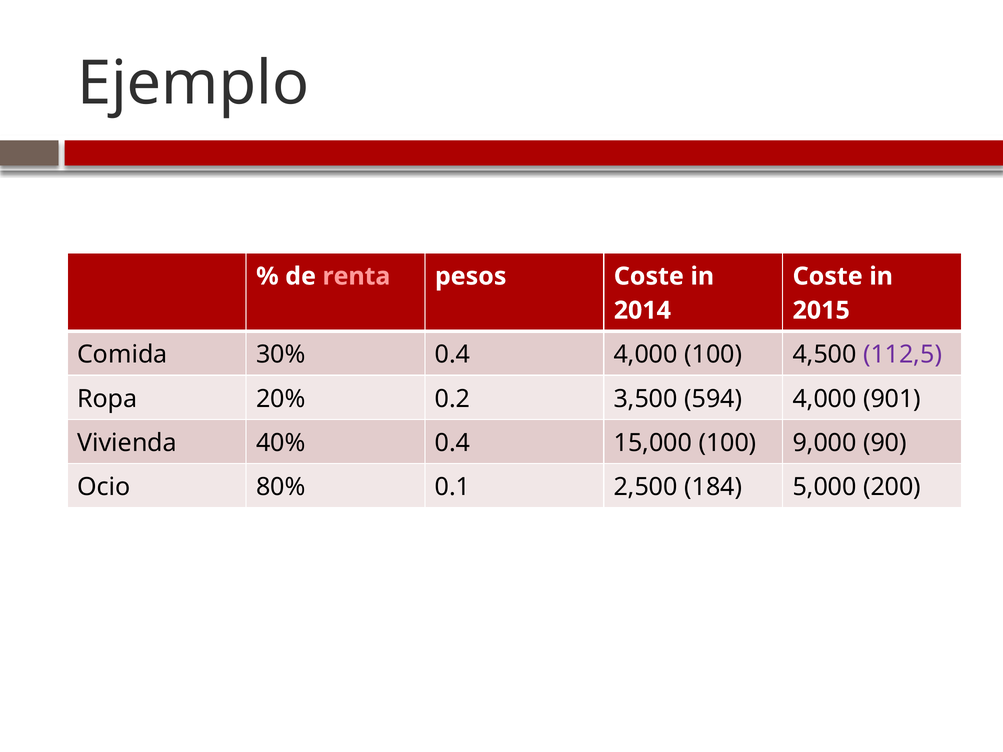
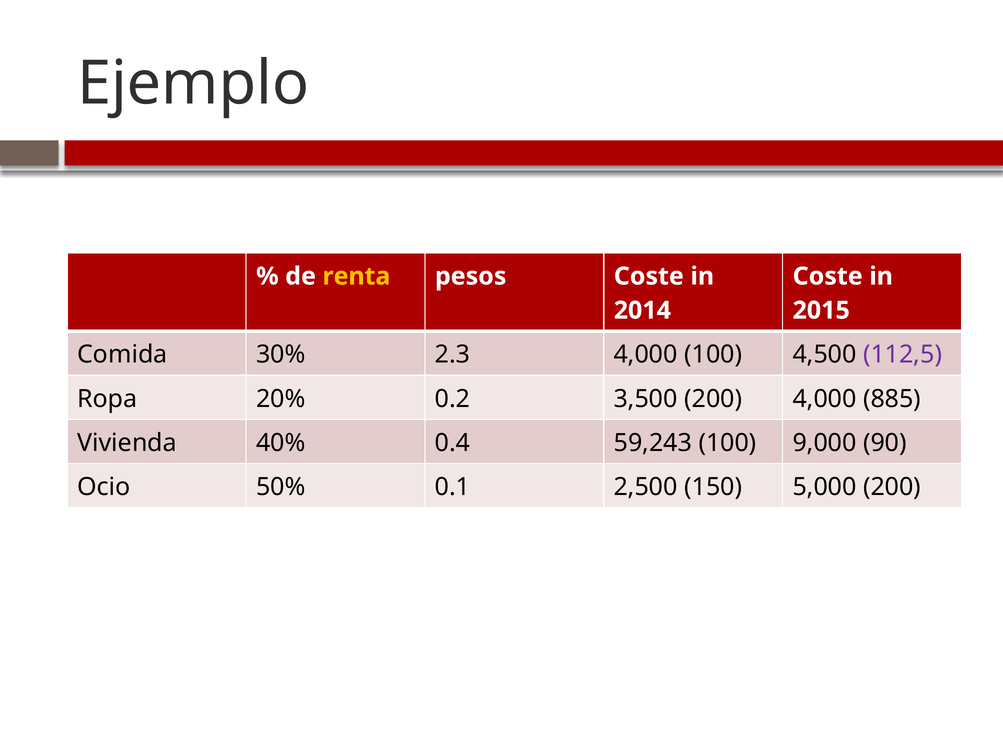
renta colour: pink -> yellow (356, 276)
30% 0.4: 0.4 -> 2.3 (453, 355)
3,500 594: 594 -> 200 (713, 399)
901: 901 -> 885 (892, 399)
15,000: 15,000 -> 59,243 (653, 443)
80%: 80% -> 50% (281, 487)
184: 184 -> 150 (713, 487)
